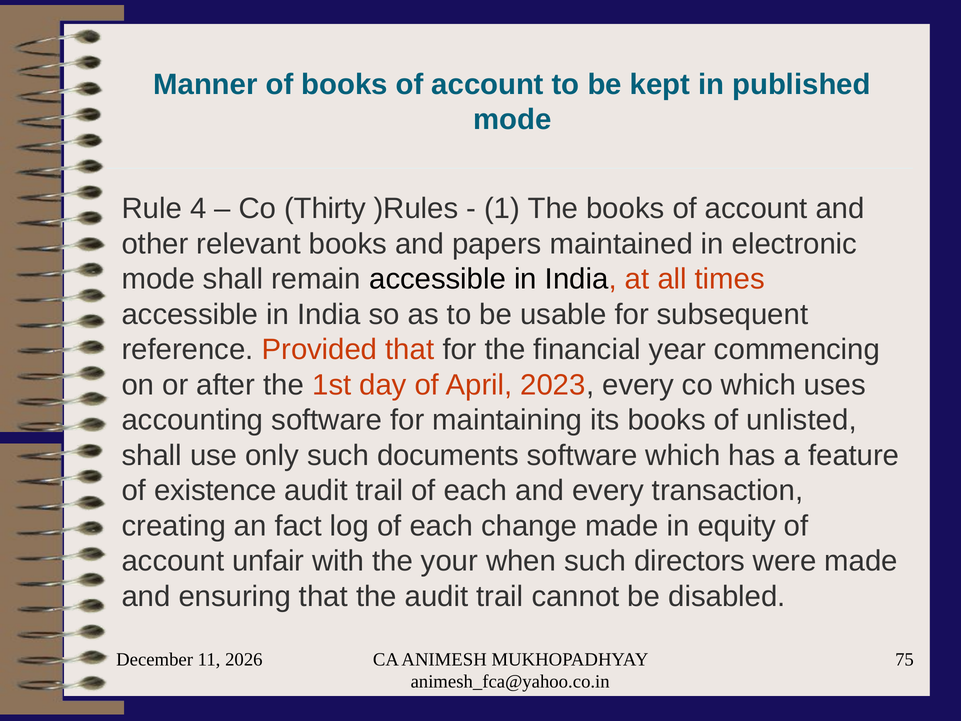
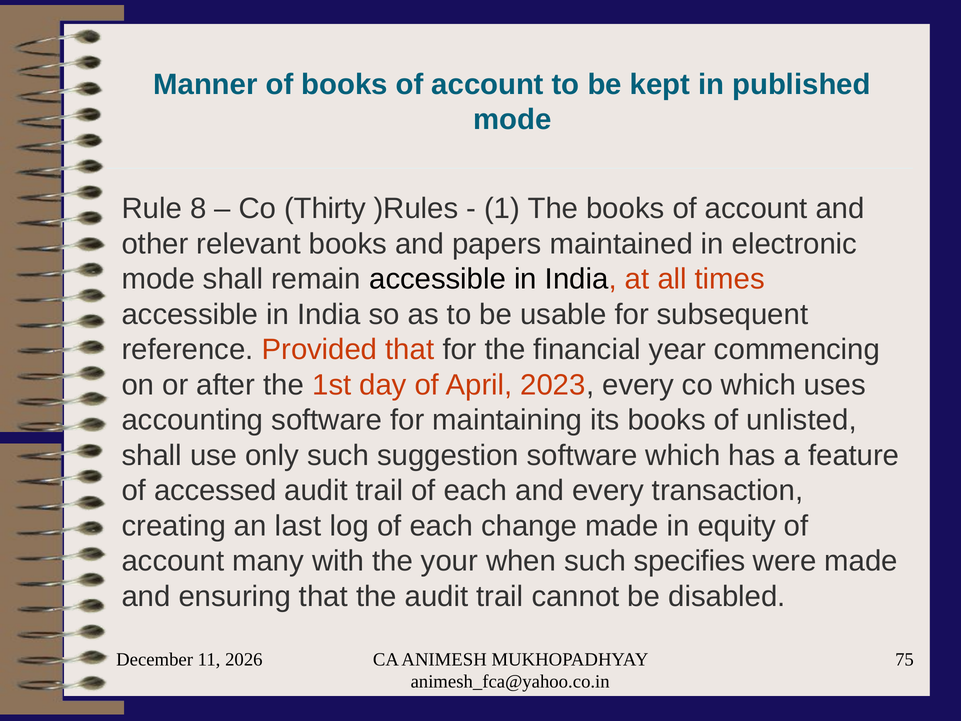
4: 4 -> 8 (198, 209)
documents: documents -> suggestion (448, 455)
existence: existence -> accessed (215, 490)
fact: fact -> last (298, 526)
unfair: unfair -> many (268, 561)
directors: directors -> specifies (690, 561)
